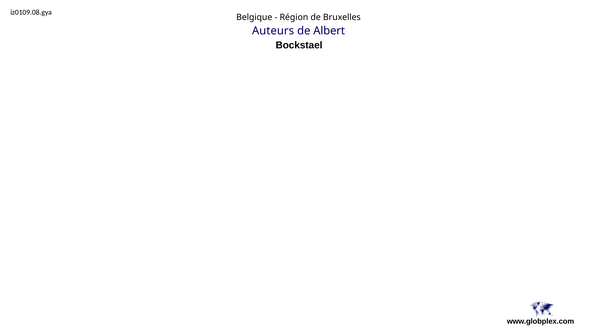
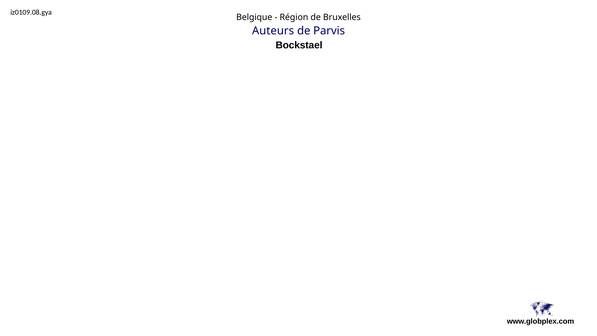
Albert: Albert -> Parvis (329, 31)
